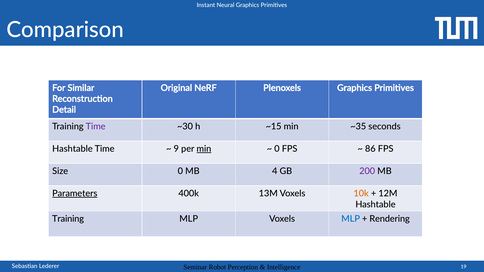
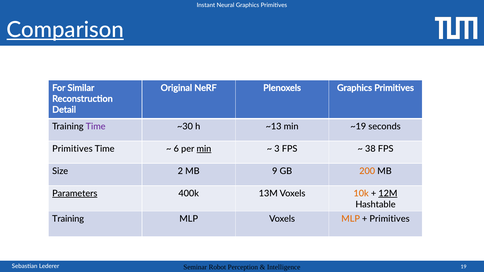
Comparison underline: none -> present (65, 30)
~15: ~15 -> ~13 (274, 127)
~35: ~35 -> ~19 (358, 127)
Hashtable: Hashtable -> Primitives (72, 149)
9: 9 -> 6 (176, 149)
0: 0 -> 3 (277, 149)
86: 86 -> 38 (370, 149)
Size 0: 0 -> 2 (180, 171)
4: 4 -> 9 (275, 171)
200 colour: purple -> orange (367, 171)
12M underline: none -> present (388, 194)
MLP colour: blue -> orange (351, 219)
Rendering: Rendering -> Primitives (390, 219)
